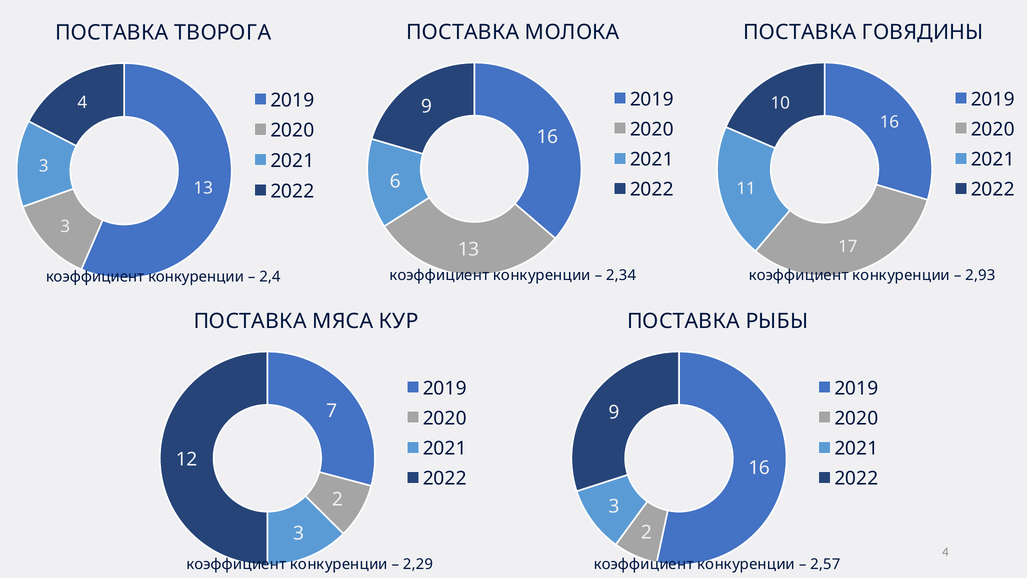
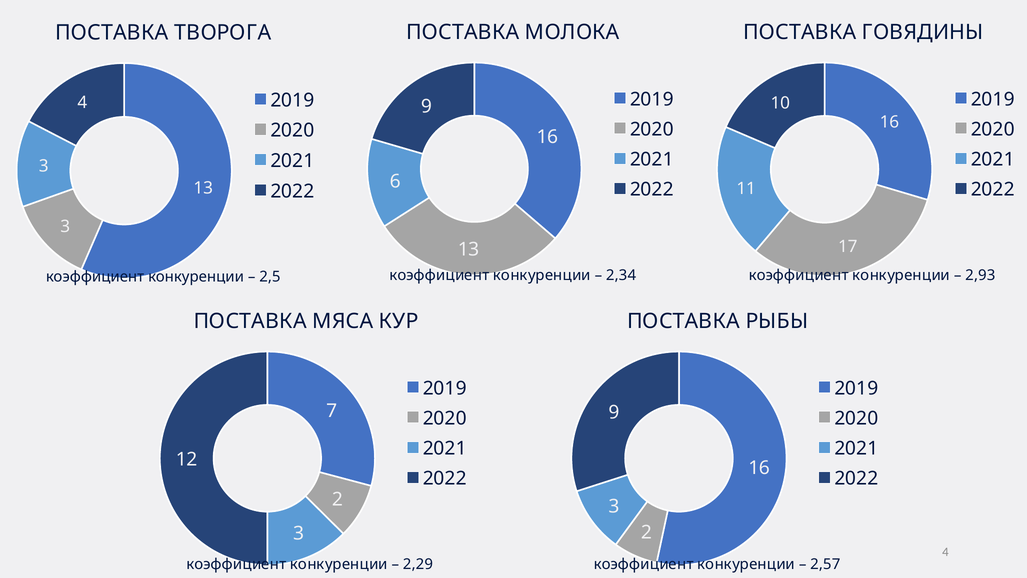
2,4: 2,4 -> 2,5 (270, 277)
